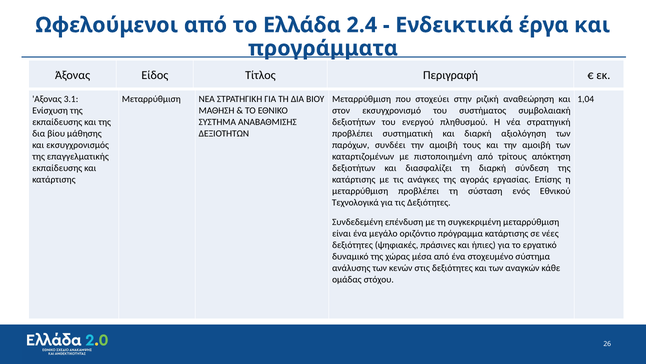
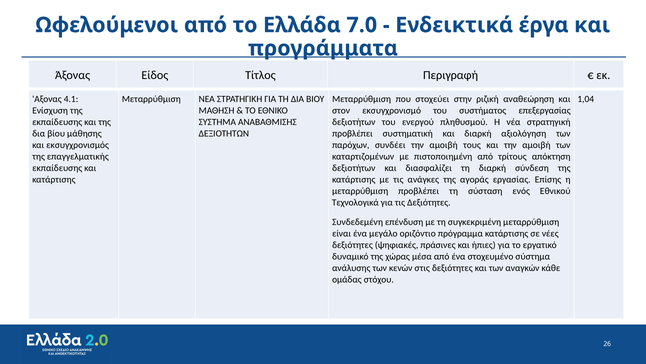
2.4: 2.4 -> 7.0 (362, 25)
3.1: 3.1 -> 4.1 (71, 99)
συμβολαιακή: συμβολαιακή -> επεξεργασίας (545, 111)
